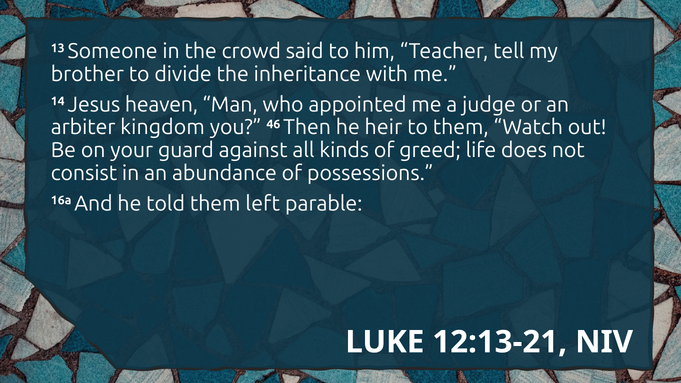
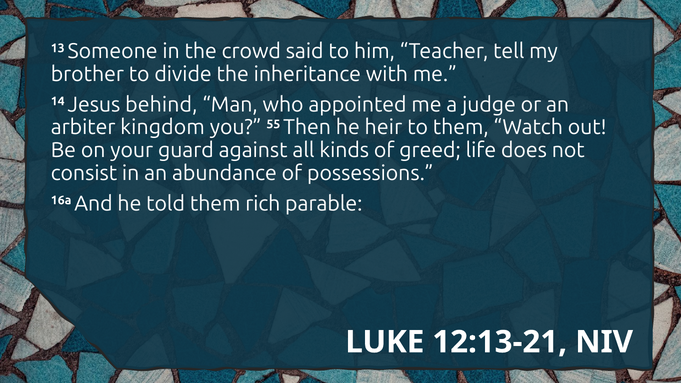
heaven: heaven -> behind (161, 104)
46: 46 -> 55 (273, 124)
left: left -> rich (263, 204)
